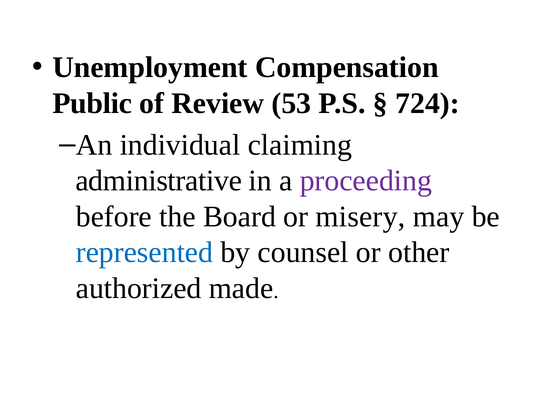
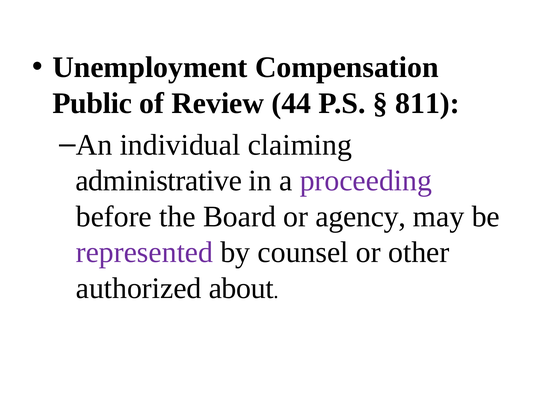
53: 53 -> 44 (291, 103)
724: 724 -> 811 (427, 103)
misery: misery -> agency (361, 216)
represented colour: blue -> purple (144, 252)
made: made -> about (241, 288)
